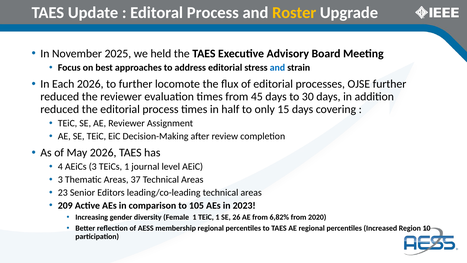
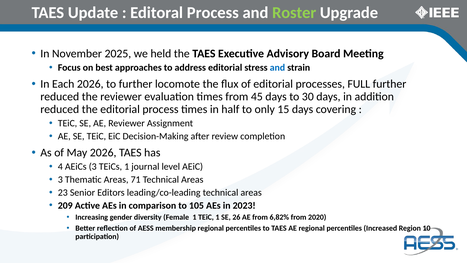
Roster colour: yellow -> light green (294, 13)
OJSE: OJSE -> FULL (359, 84)
37: 37 -> 71 (136, 179)
